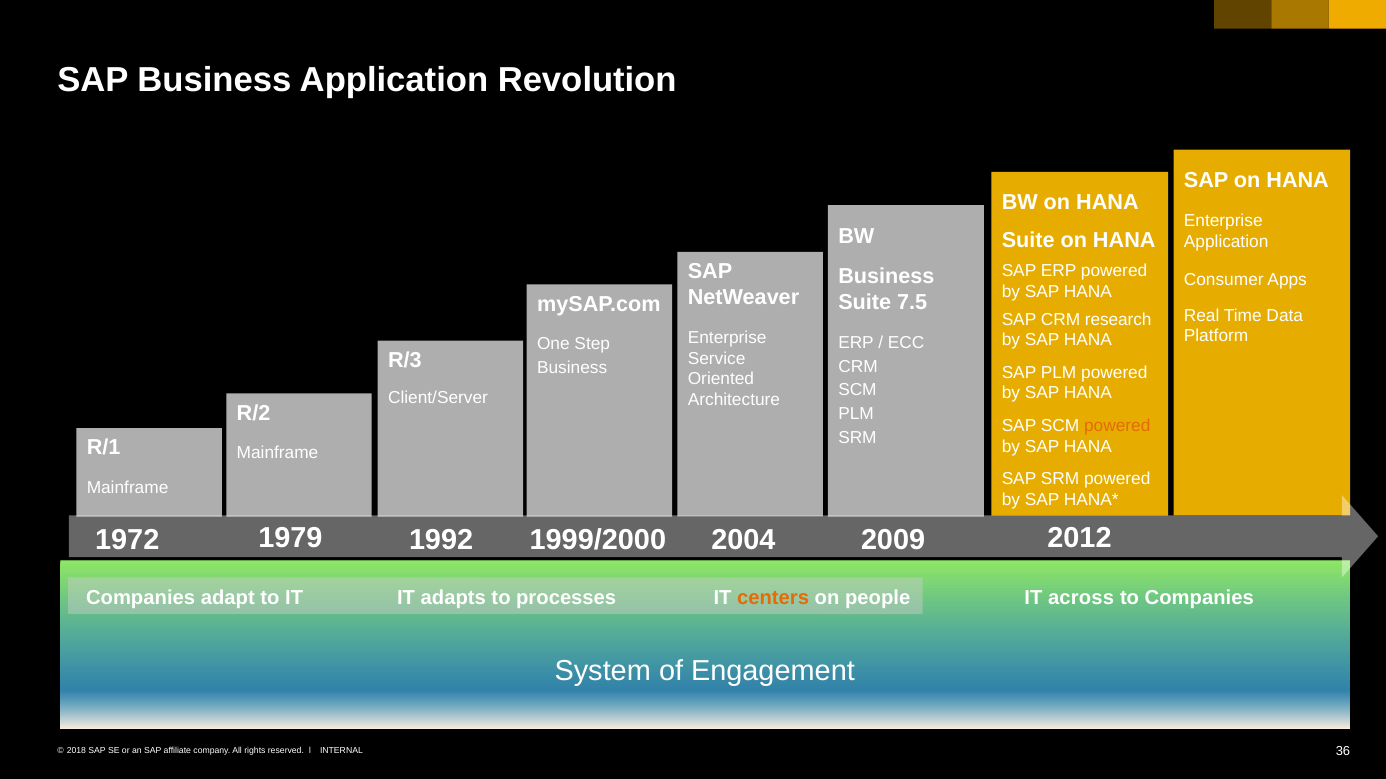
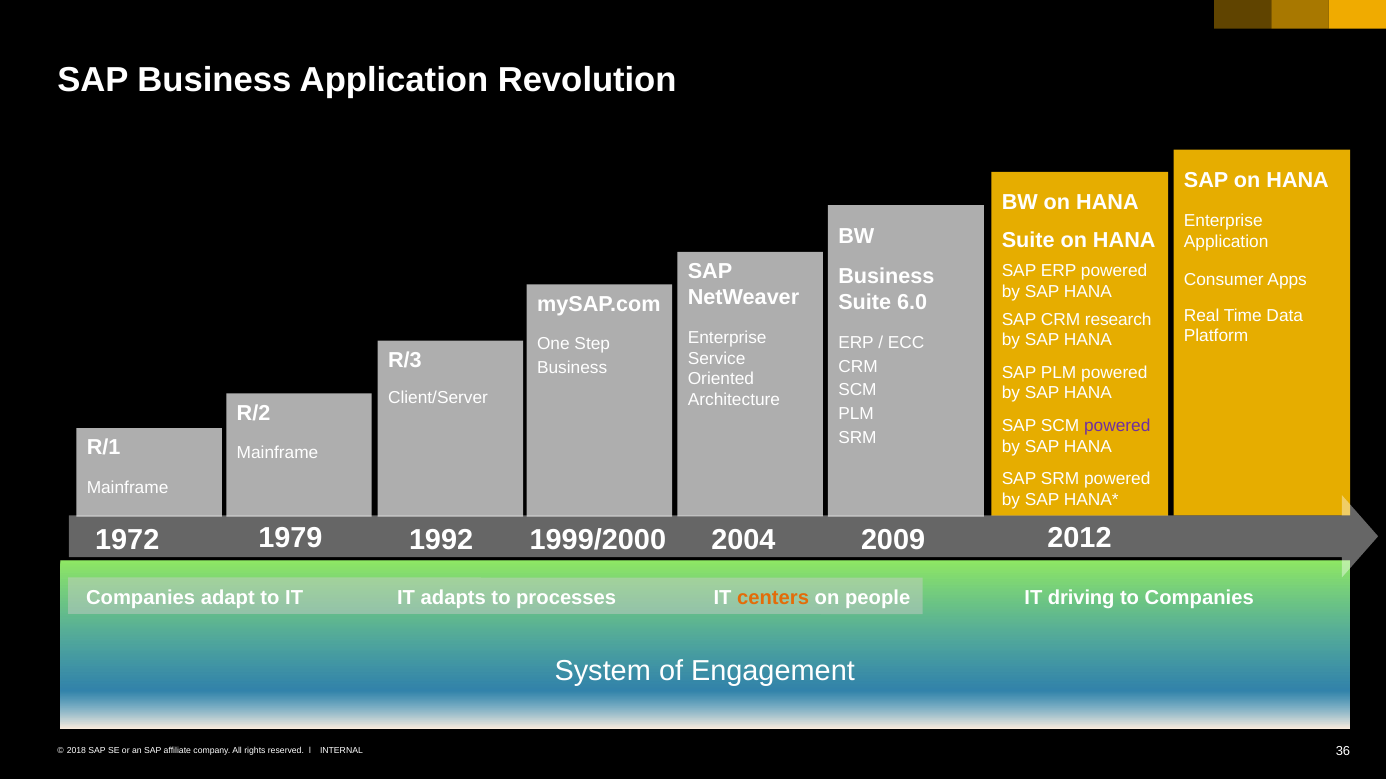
7.5: 7.5 -> 6.0 (912, 303)
powered colour: orange -> purple (1117, 426)
across: across -> driving (1081, 598)
